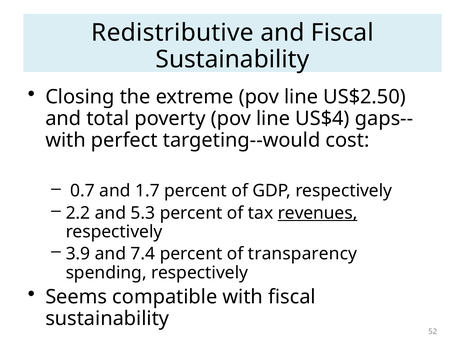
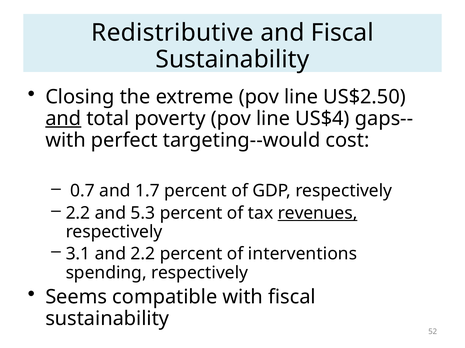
and underline: none -> present (63, 119)
3.9: 3.9 -> 3.1 (78, 254)
and 7.4: 7.4 -> 2.2 (143, 254)
transparency: transparency -> interventions (303, 254)
